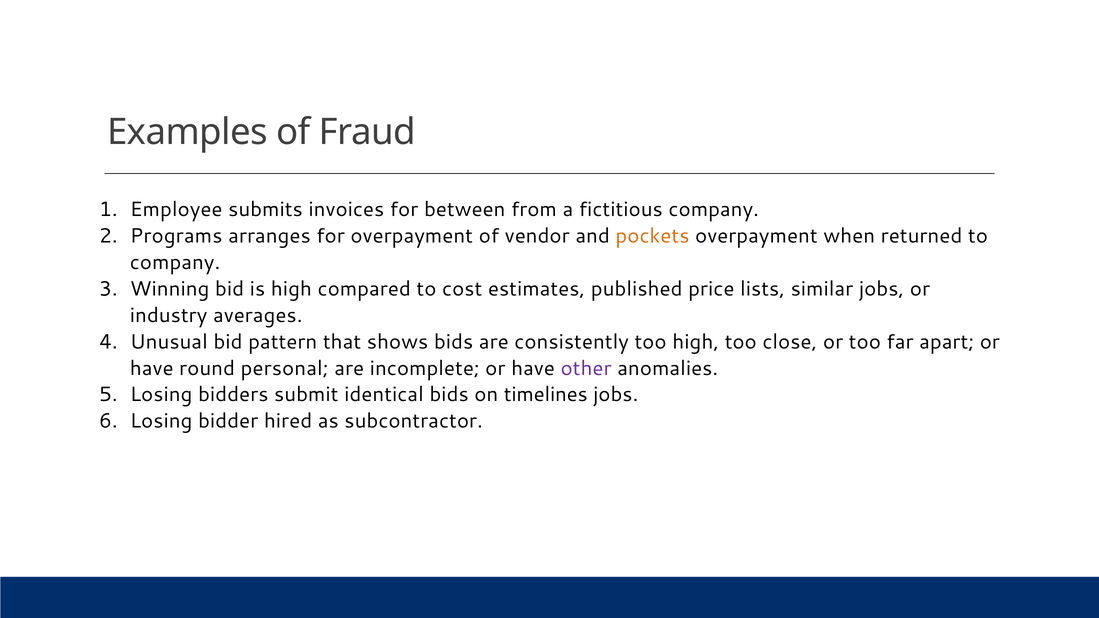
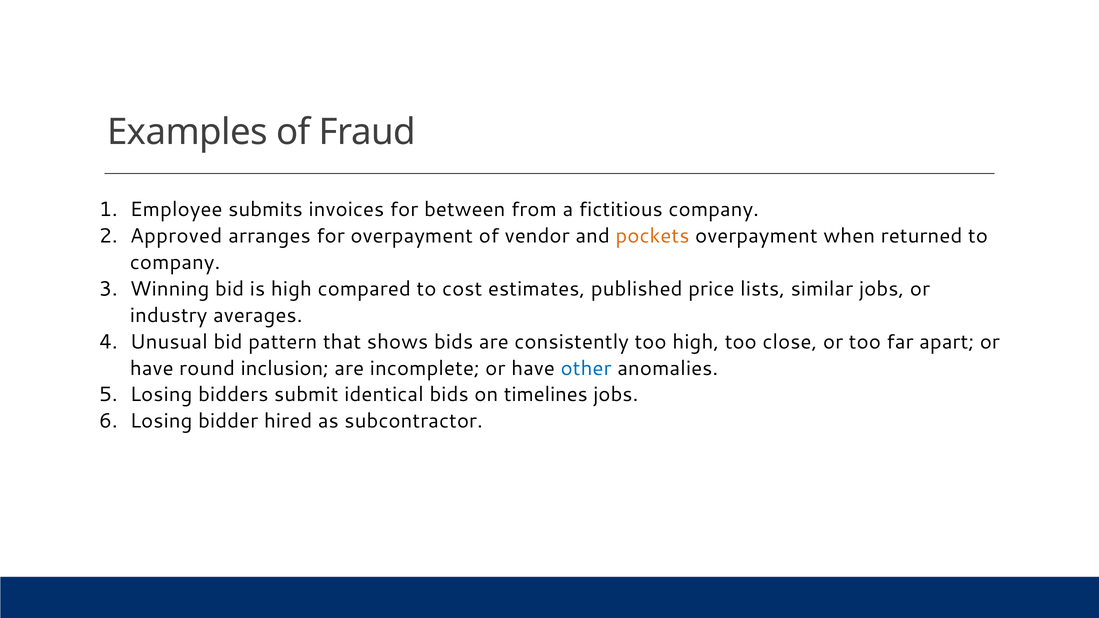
Programs: Programs -> Approved (176, 236)
personal: personal -> inclusion (285, 368)
other colour: purple -> blue (586, 368)
